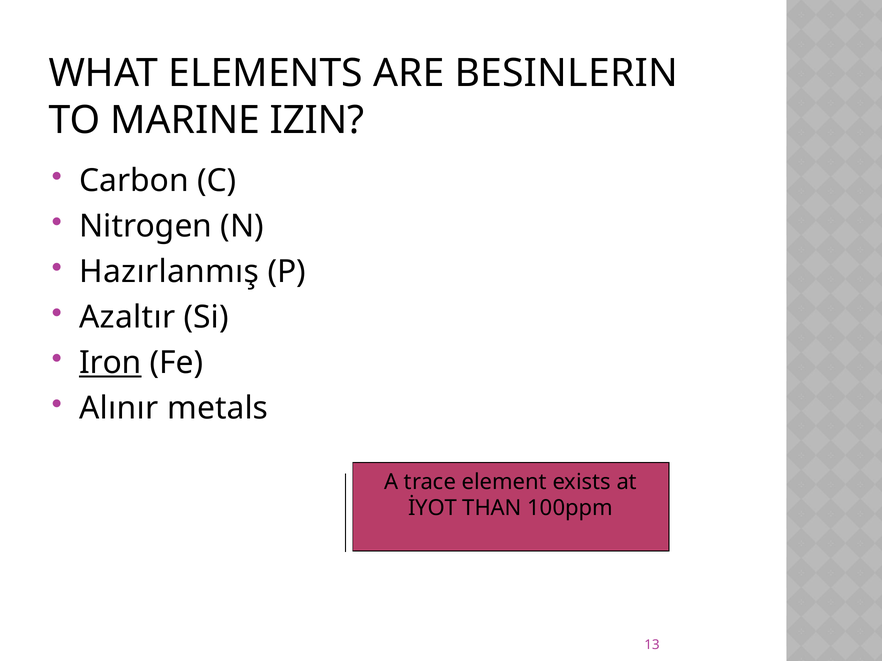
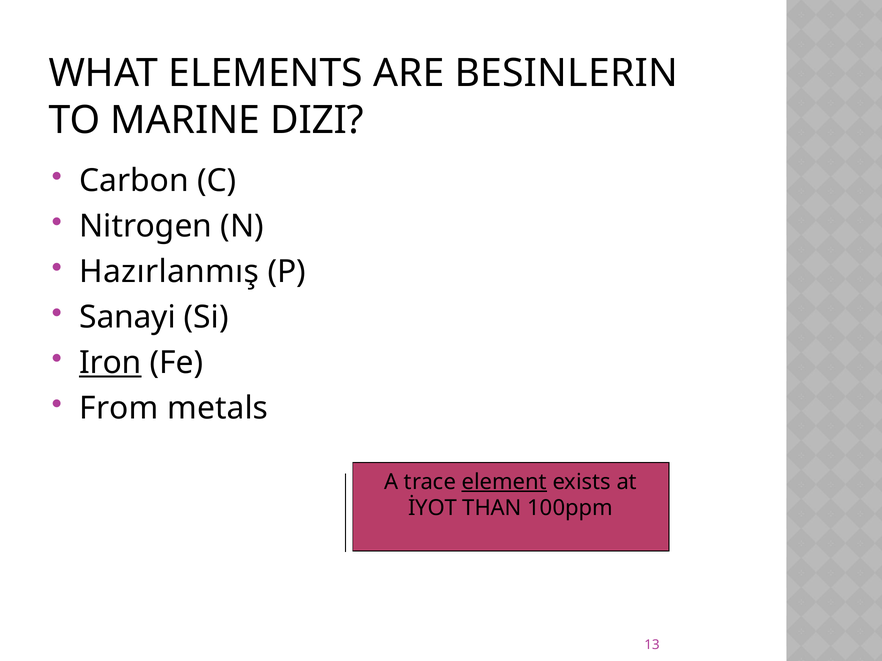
IZIN: IZIN -> DIZI (317, 120)
Azaltır: Azaltır -> Sanayi (128, 318)
Alınır: Alınır -> From (119, 409)
element underline: none -> present (504, 482)
